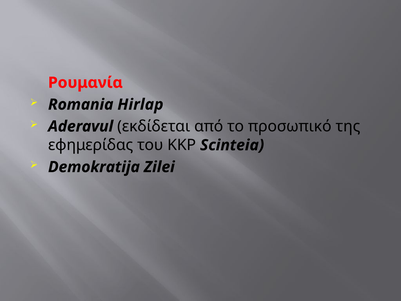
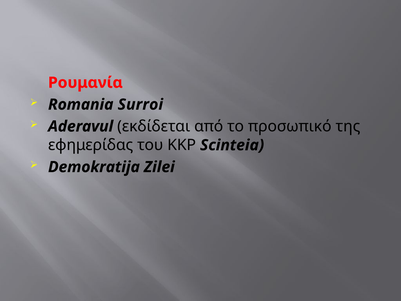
Hirlap: Hirlap -> Surroi (140, 104)
